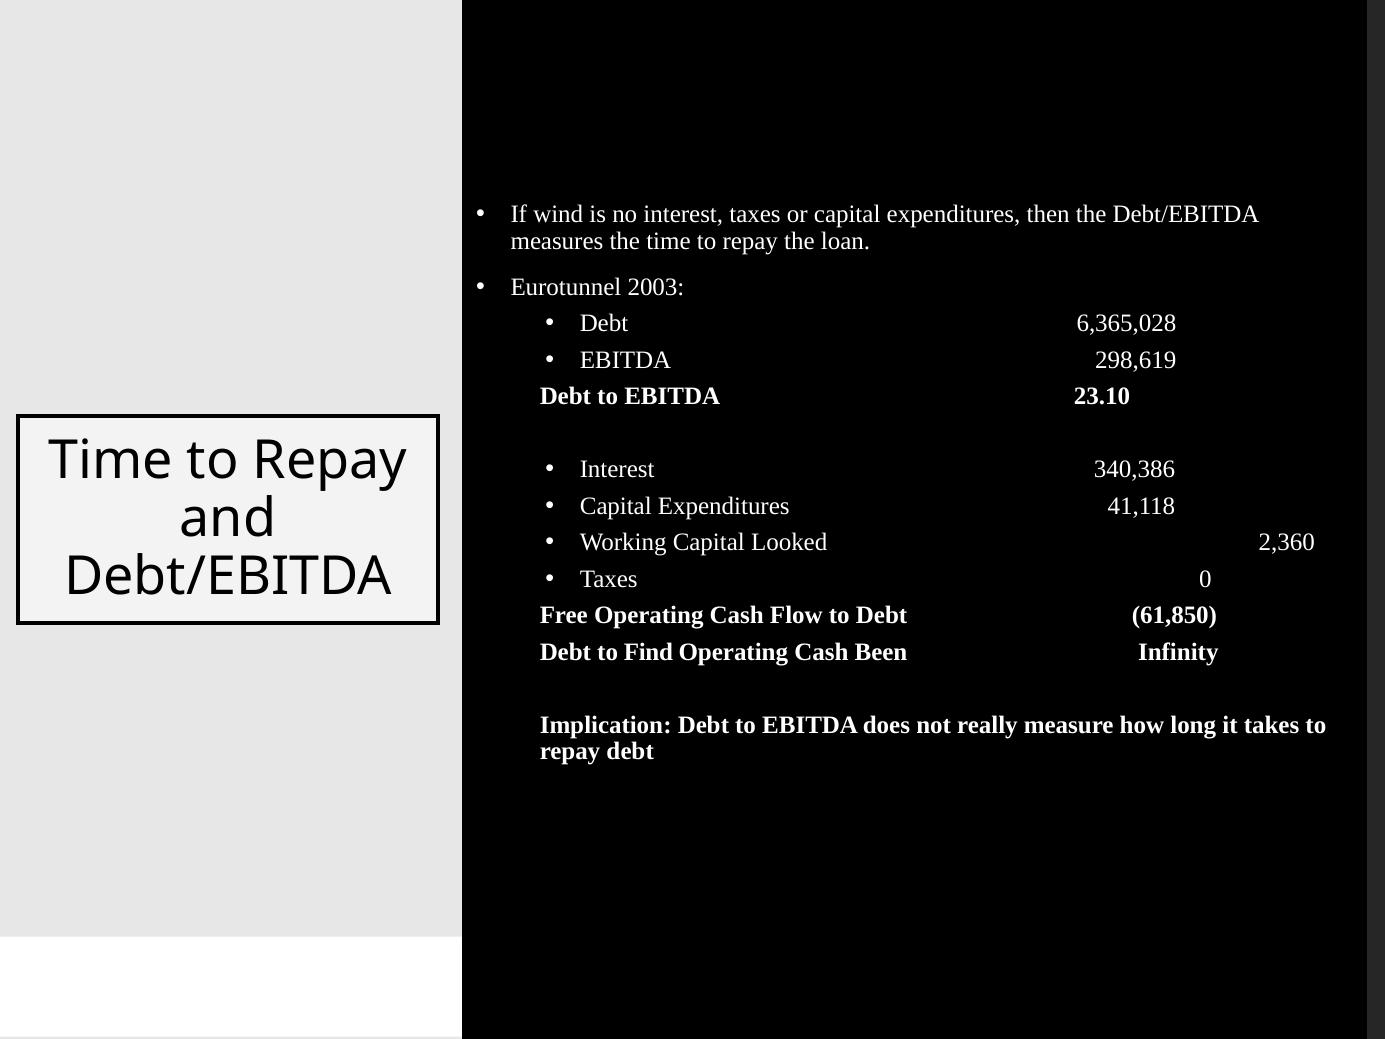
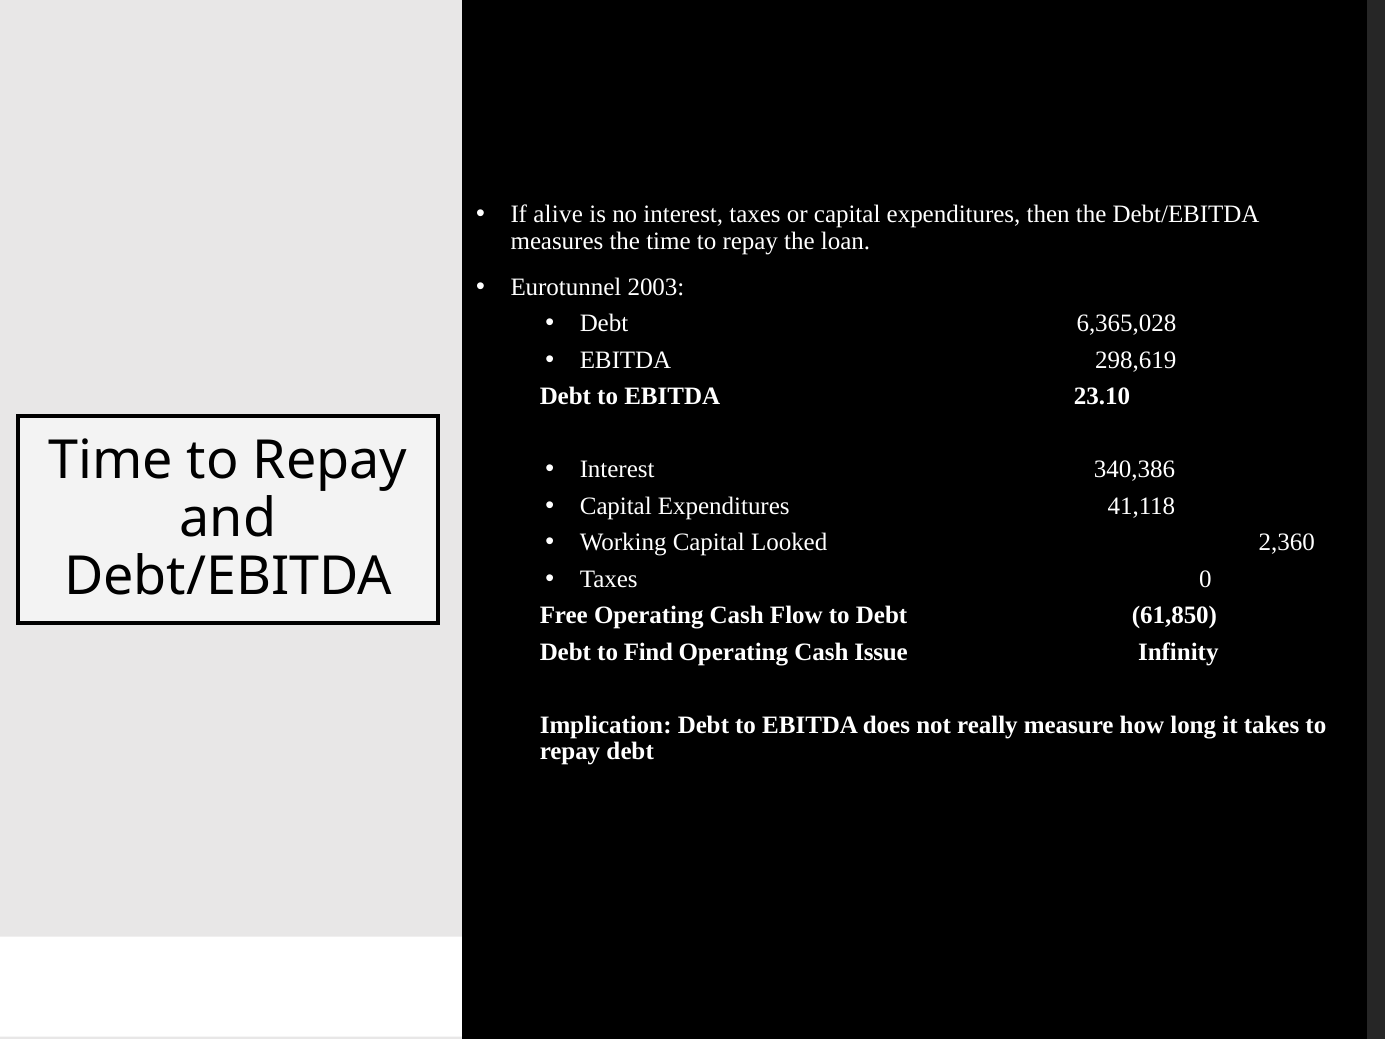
wind: wind -> alive (558, 214)
Been: Been -> Issue (881, 652)
